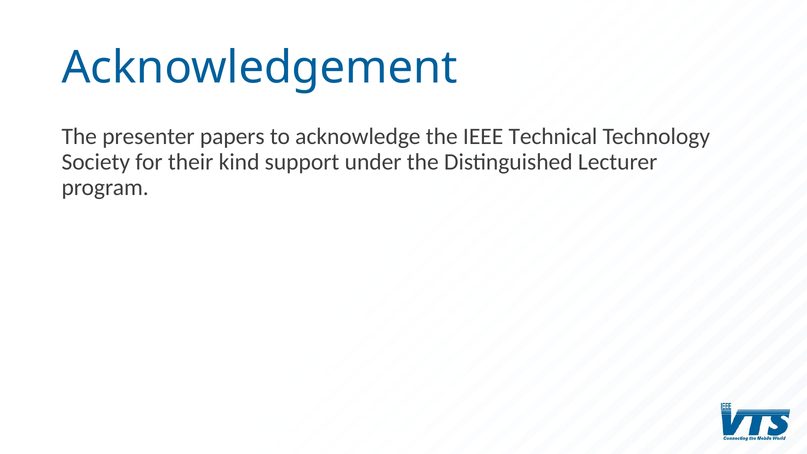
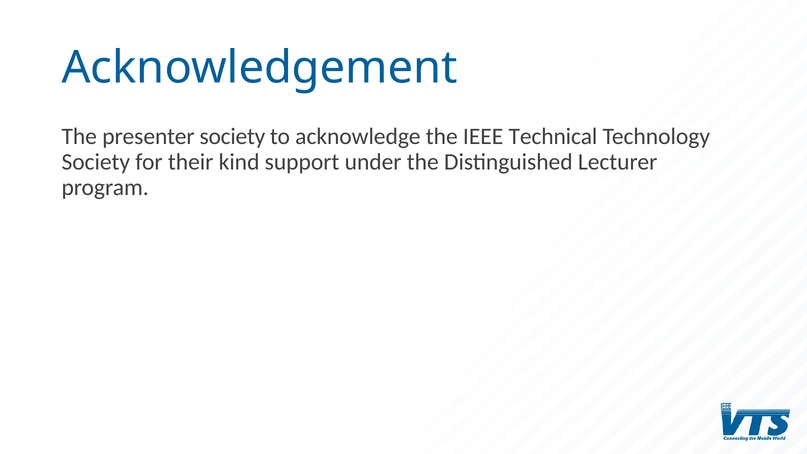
presenter papers: papers -> society (232, 136)
